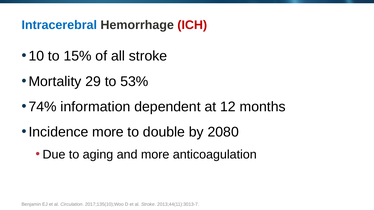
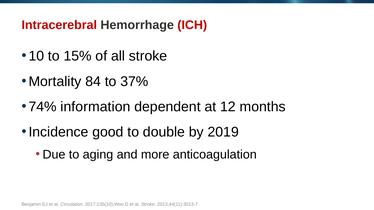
Intracerebral colour: blue -> red (59, 25)
29: 29 -> 84 (93, 82)
53%: 53% -> 37% (134, 82)
Incidence more: more -> good (108, 132)
2080: 2080 -> 2019 (223, 132)
